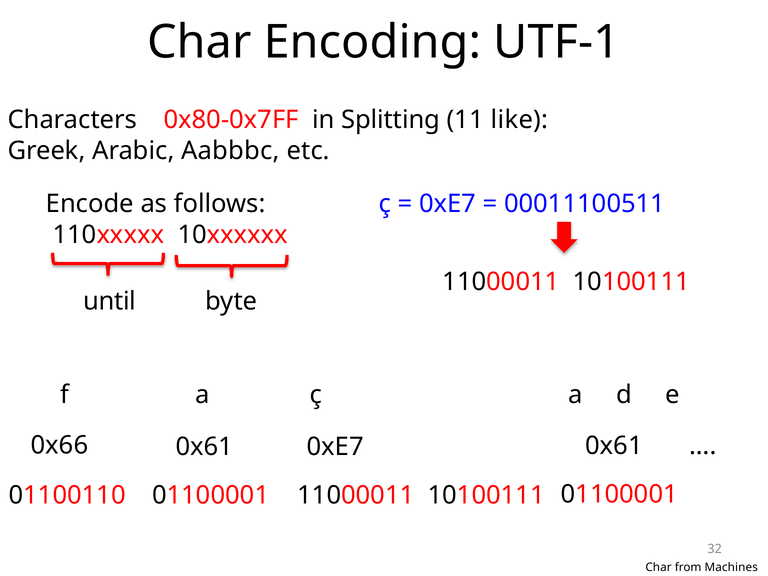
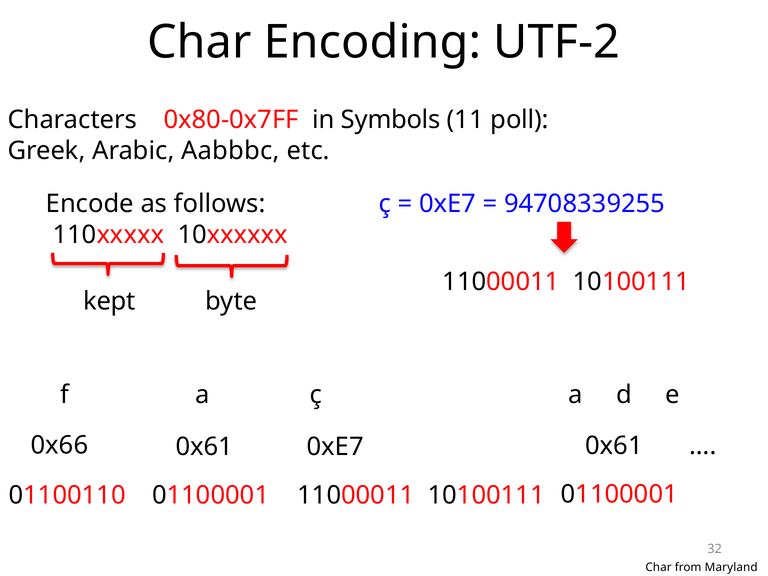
UTF-1: UTF-1 -> UTF-2 (557, 42)
Splitting: Splitting -> Symbols (391, 120)
like: like -> poll (520, 120)
00011100511: 00011100511 -> 94708339255 (585, 204)
until: until -> kept (110, 301)
Machines: Machines -> Maryland (731, 567)
